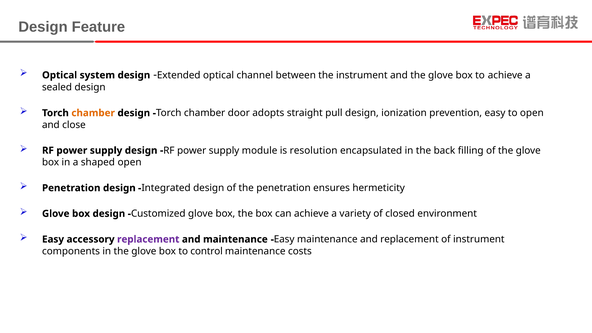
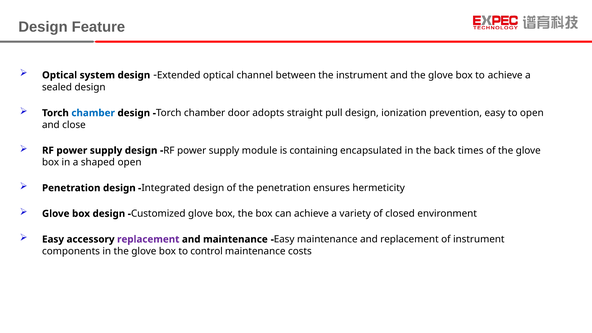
chamber colour: orange -> blue (93, 113)
resolution: resolution -> containing (314, 150)
filling: filling -> times (471, 150)
